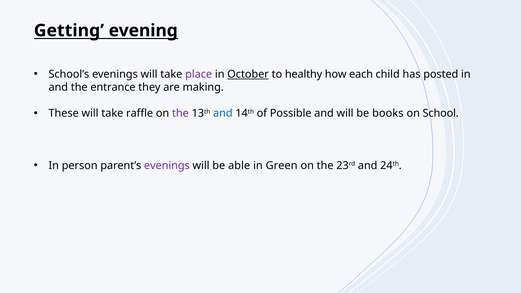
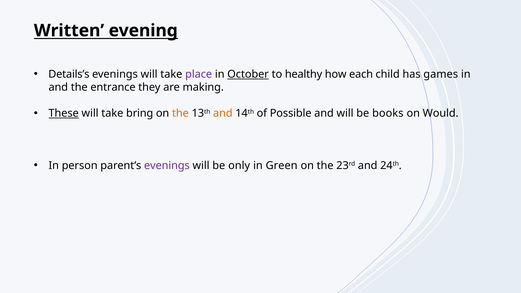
Getting: Getting -> Written (69, 31)
School’s: School’s -> Details’s (69, 74)
posted: posted -> games (441, 74)
These underline: none -> present (64, 113)
raffle: raffle -> bring (140, 113)
the colour: purple -> orange (180, 113)
and colour: blue -> orange (223, 113)
School: School -> Would (441, 113)
able: able -> only (239, 166)
